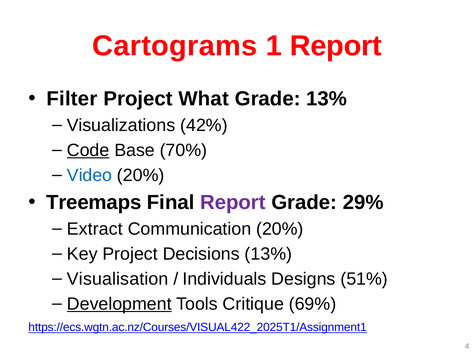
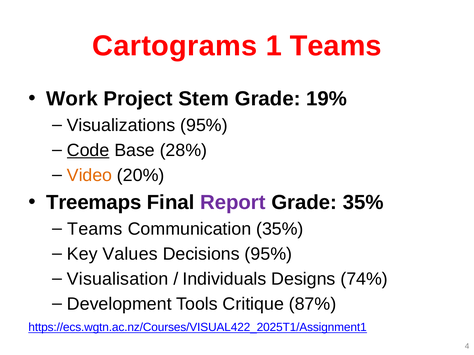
1 Report: Report -> Teams (336, 46)
Filter: Filter -> Work (72, 99)
What: What -> Stem (204, 99)
Grade 13%: 13% -> 19% (327, 99)
Visualizations 42%: 42% -> 95% (204, 125)
70%: 70% -> 28% (183, 150)
Video colour: blue -> orange (90, 176)
Grade 29%: 29% -> 35% (363, 203)
Extract: Extract -> Teams (95, 229)
Communication 20%: 20% -> 35% (280, 229)
Key Project: Project -> Values (130, 254)
Decisions 13%: 13% -> 95% (268, 254)
51%: 51% -> 74% (364, 279)
Development underline: present -> none (119, 304)
69%: 69% -> 87% (313, 304)
